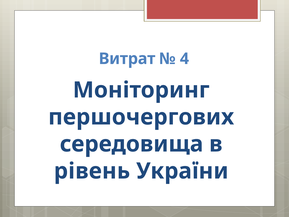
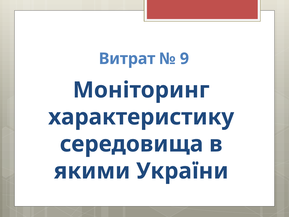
4: 4 -> 9 (184, 59)
першочергових: першочергових -> характеристику (141, 117)
рівень: рівень -> якими (92, 171)
